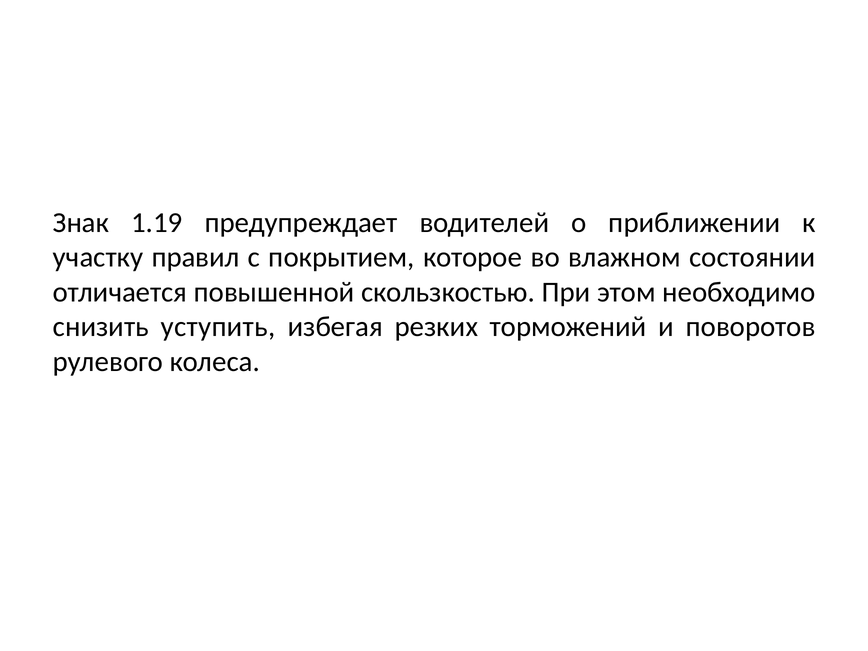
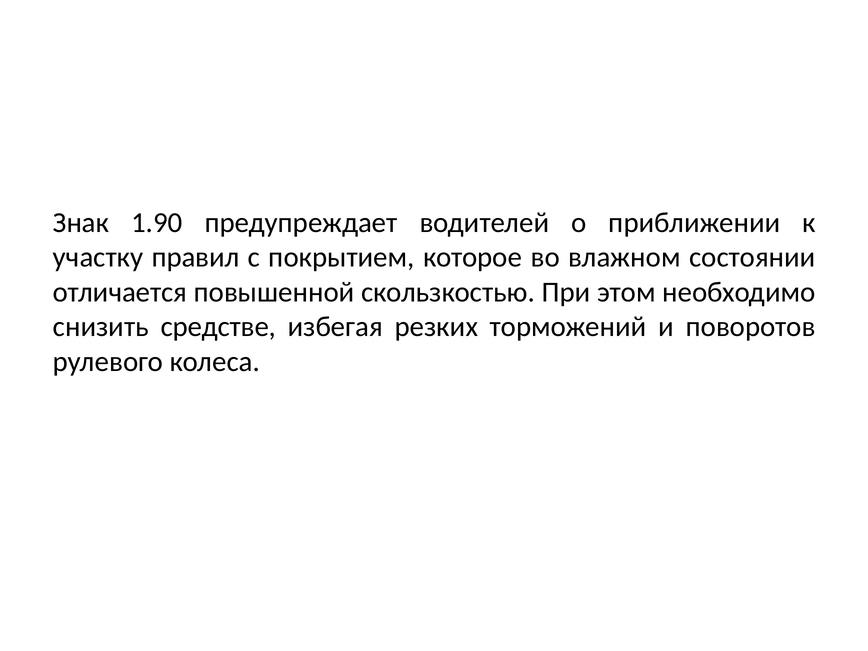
1.19: 1.19 -> 1.90 (157, 223)
уступить: уступить -> средстве (218, 327)
